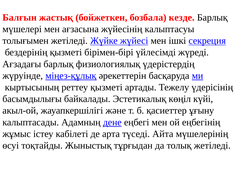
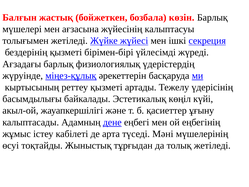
кезде: кезде -> көзін (182, 17)
Айта: Айта -> Мәні (163, 134)
